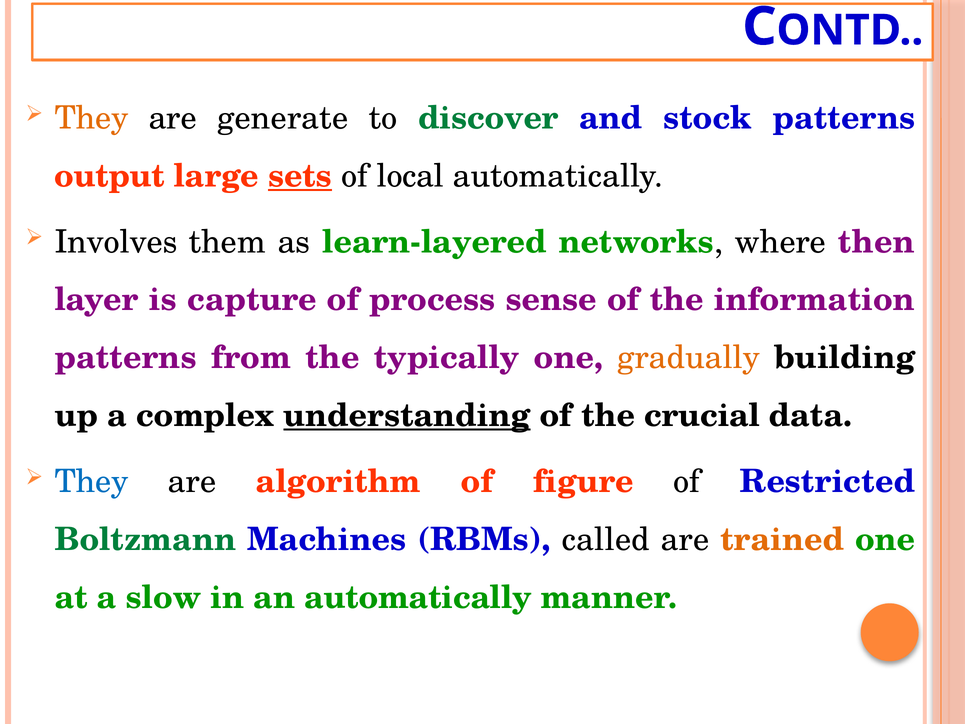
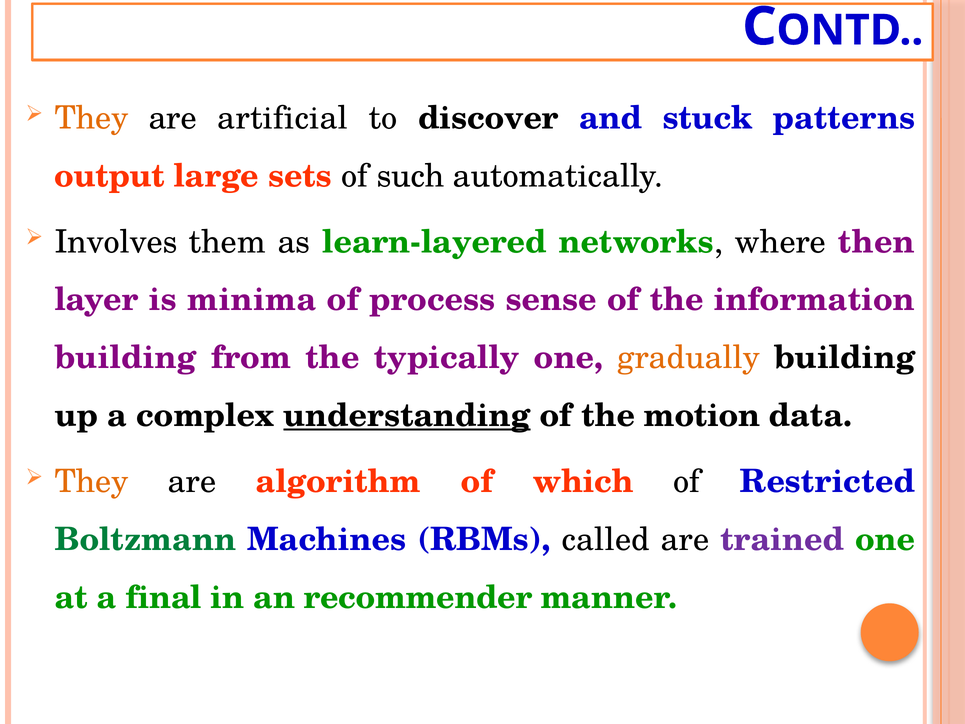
generate: generate -> artificial (283, 118)
discover colour: green -> black (488, 118)
stock: stock -> stuck (708, 118)
sets underline: present -> none (300, 176)
local: local -> such (410, 176)
capture: capture -> minima (252, 300)
patterns: patterns -> building (126, 358)
crucial: crucial -> motion (702, 416)
They colour: blue -> orange (91, 481)
figure: figure -> which (583, 481)
trained colour: orange -> purple (782, 539)
slow: slow -> final (164, 597)
an automatically: automatically -> recommender (418, 597)
